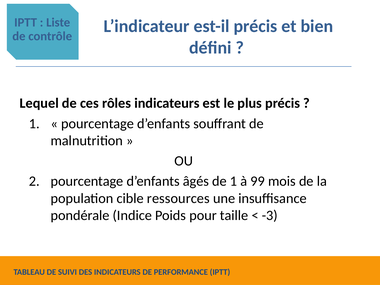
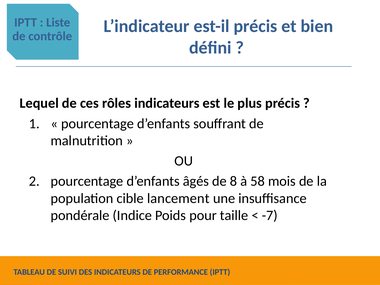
de 1: 1 -> 8 (234, 181)
99: 99 -> 58 (258, 181)
ressources: ressources -> lancement (178, 198)
-3: -3 -> -7 (270, 215)
